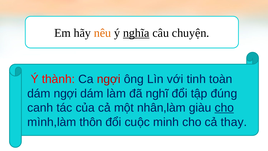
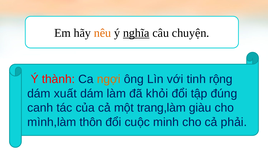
ngợi colour: red -> orange (109, 79)
toàn: toàn -> rộng (221, 79)
dám ngợi: ngợi -> xuất (65, 93)
nghĩ: nghĩ -> khỏi (157, 93)
nhân,làm: nhân,làm -> trang,làm (161, 108)
cho underline: present -> none (224, 108)
thay: thay -> phải (234, 122)
